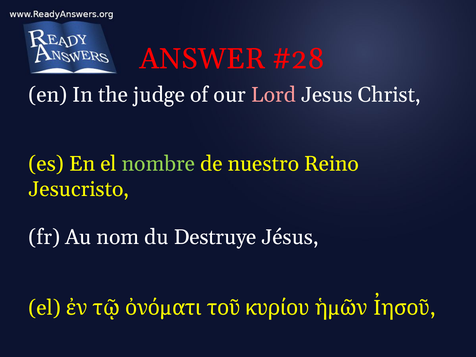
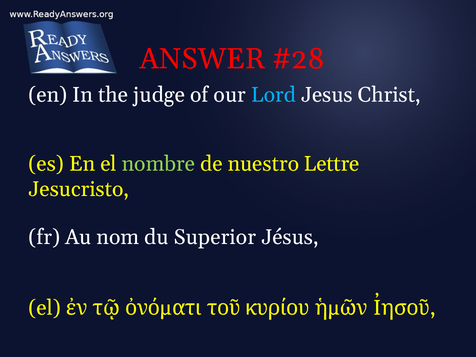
Lord colour: pink -> light blue (274, 95)
Reino: Reino -> Lettre (332, 164)
Destruye: Destruye -> Superior (215, 237)
